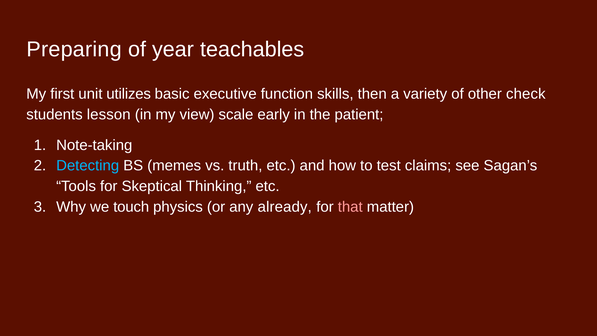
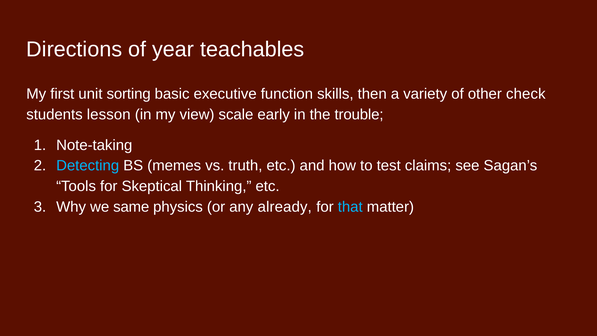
Preparing: Preparing -> Directions (74, 49)
utilizes: utilizes -> sorting (129, 94)
patient: patient -> trouble (359, 114)
touch: touch -> same (131, 207)
that colour: pink -> light blue (350, 207)
